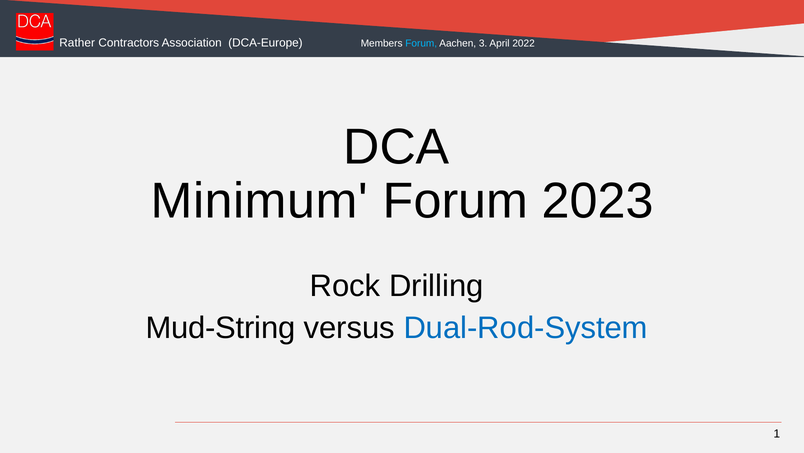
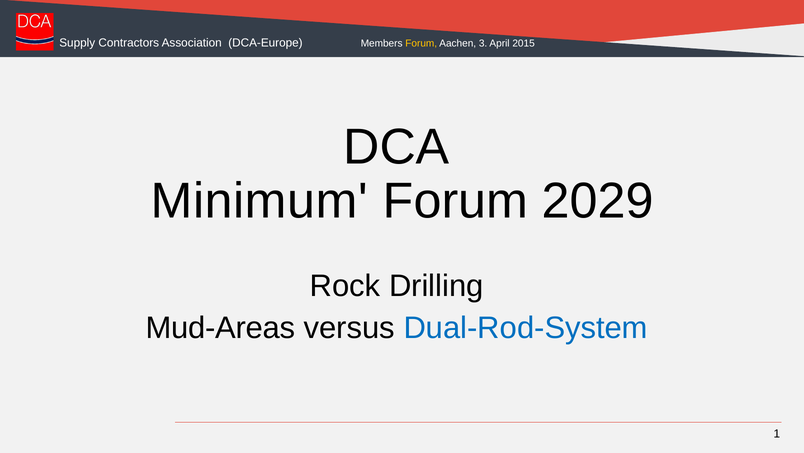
Rather: Rather -> Supply (77, 43)
Forum colour: light blue -> yellow (421, 44)
2022: 2022 -> 2015 (524, 44)
2023: 2023 -> 2029 (598, 201)
Mud-String: Mud-String -> Mud-Areas (221, 327)
